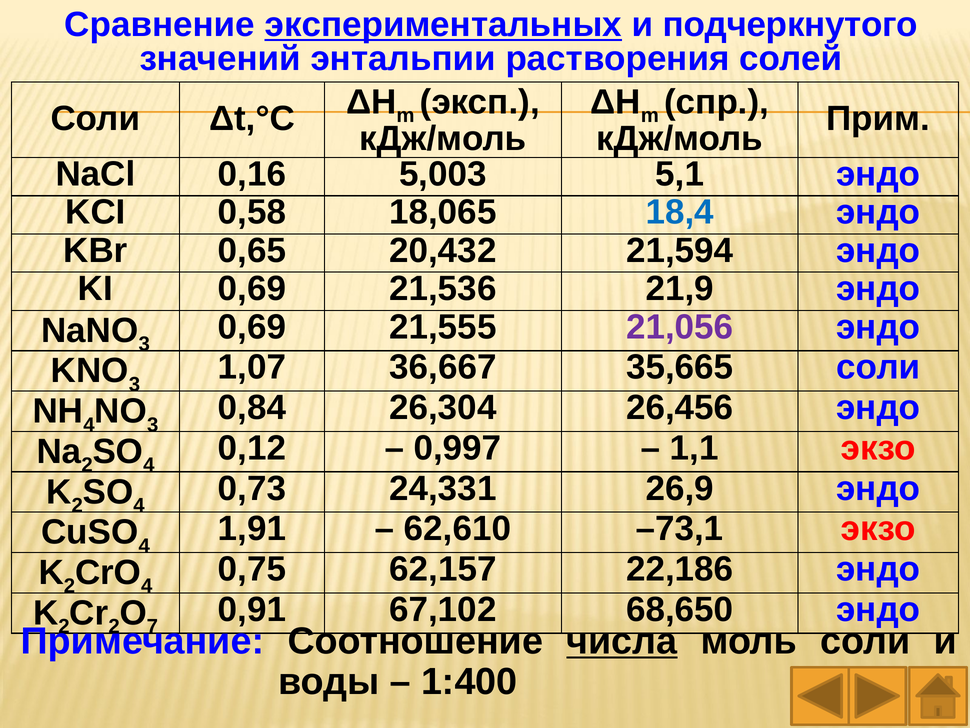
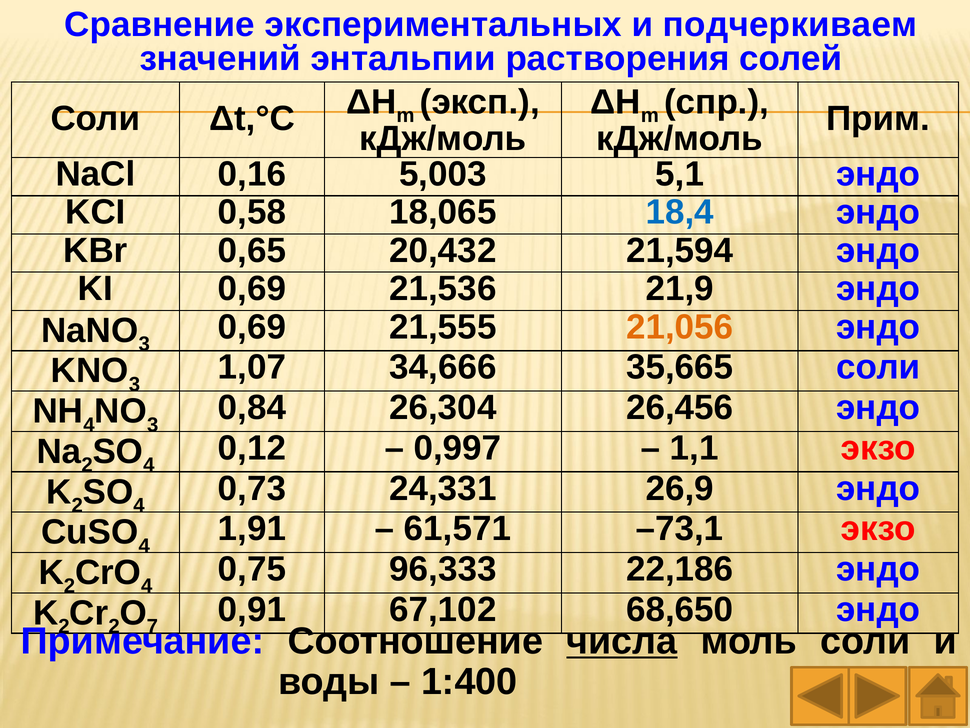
экспериментальных underline: present -> none (443, 25)
подчеркнутого: подчеркнутого -> подчеркиваем (790, 25)
21,056 colour: purple -> orange (680, 327)
36,667: 36,667 -> 34,666 (443, 367)
62,610: 62,610 -> 61,571 (457, 528)
62,157: 62,157 -> 96,333 (443, 569)
